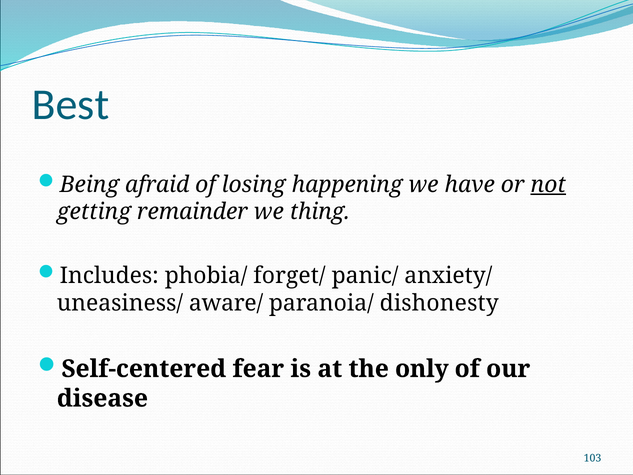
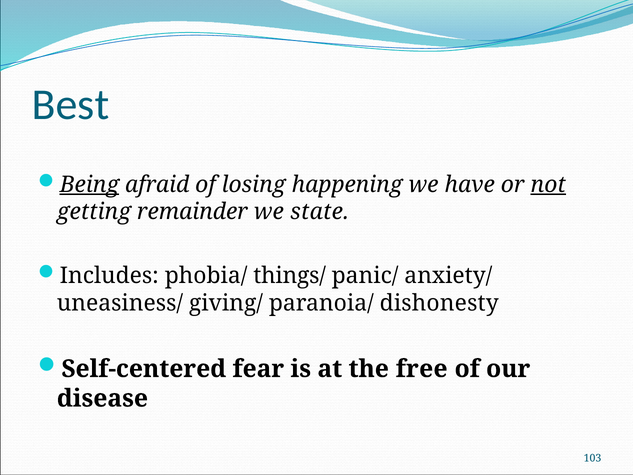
Being underline: none -> present (89, 184)
thing: thing -> state (320, 212)
forget/: forget/ -> things/ (290, 276)
aware/: aware/ -> giving/ (226, 303)
only: only -> free (422, 369)
